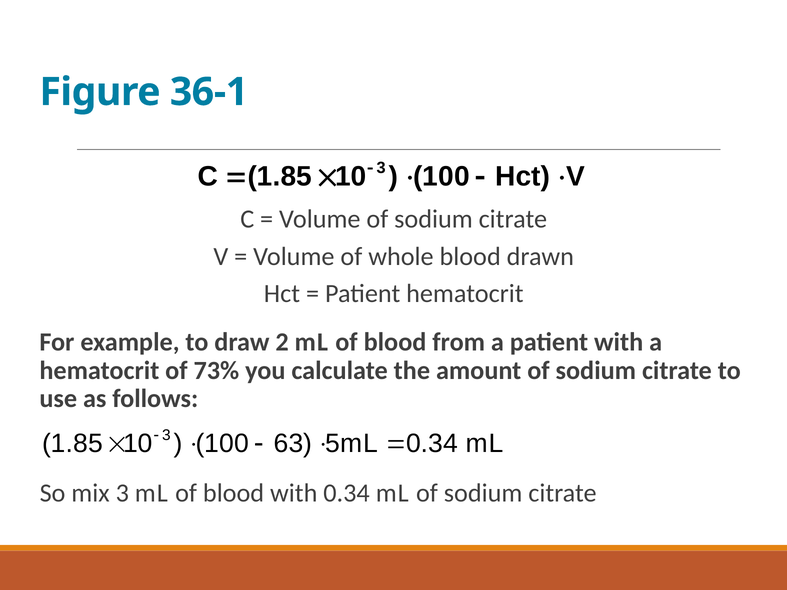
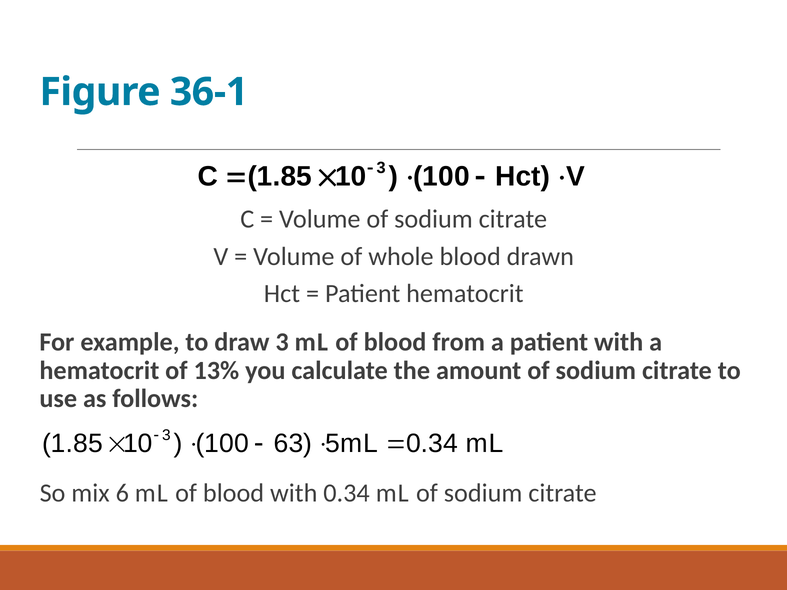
draw 2: 2 -> 3 (282, 342)
73%: 73% -> 13% (216, 371)
mix 3: 3 -> 6 (122, 493)
